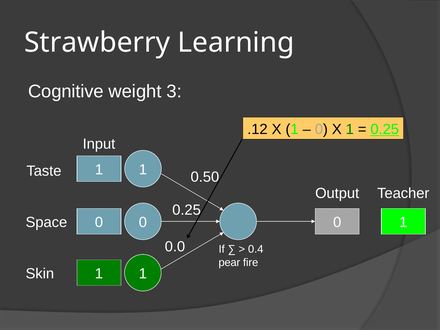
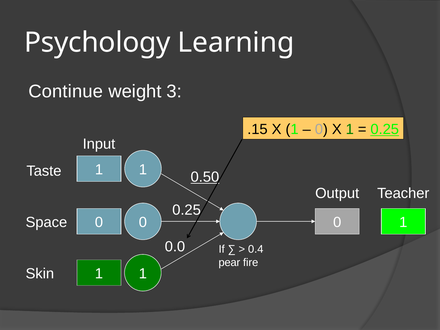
Strawberry: Strawberry -> Psychology (97, 43)
Cognitive: Cognitive -> Continue (66, 91)
.12: .12 -> .15 (257, 129)
0.50 underline: none -> present (205, 177)
